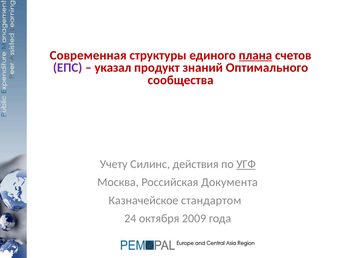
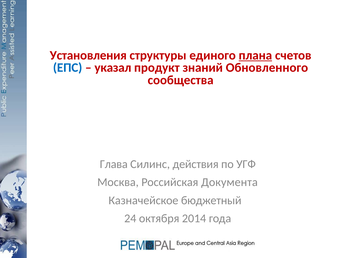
Современная: Современная -> Установления (88, 55)
ЕПС colour: purple -> blue (68, 68)
Оптимального: Оптимального -> Обновленного (267, 68)
Учету: Учету -> Глава (114, 164)
УГФ underline: present -> none (246, 164)
стандартом: стандартом -> бюджетный (211, 200)
2009: 2009 -> 2014 (194, 218)
